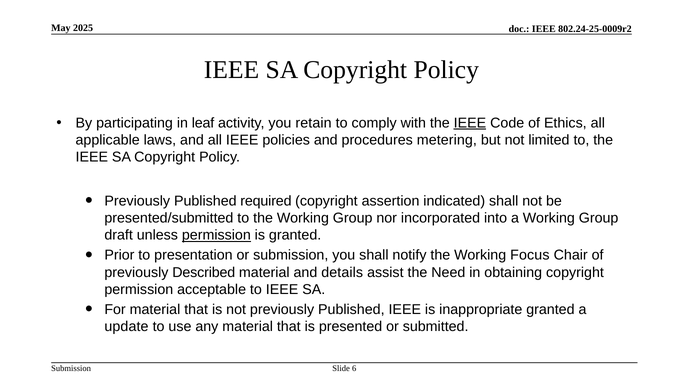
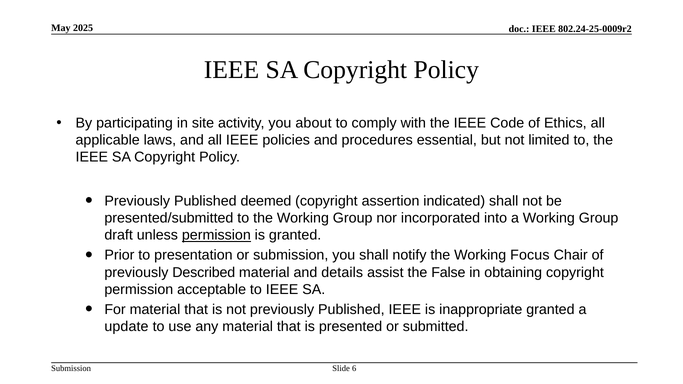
leaf: leaf -> site (203, 123)
retain: retain -> about (314, 123)
IEEE underline: present -> none (470, 123)
metering: metering -> essential (447, 140)
required: required -> deemed (266, 201)
Need: Need -> False (448, 272)
